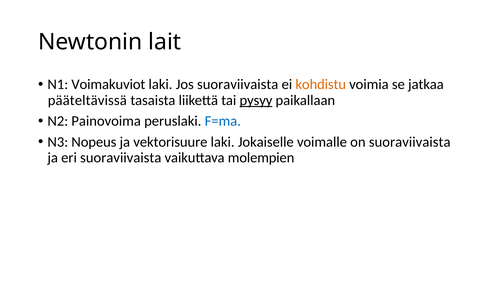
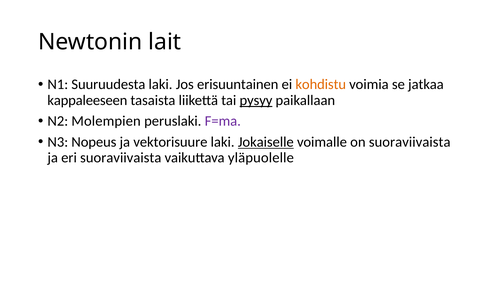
Voimakuviot: Voimakuviot -> Suuruudesta (108, 85)
Jos suoraviivaista: suoraviivaista -> erisuuntainen (238, 85)
pääteltävissä: pääteltävissä -> kappaleeseen (87, 100)
Painovoima: Painovoima -> Molempien (106, 121)
F=ma colour: blue -> purple (223, 121)
Jokaiselle underline: none -> present (266, 142)
molempien: molempien -> yläpuolelle (261, 158)
